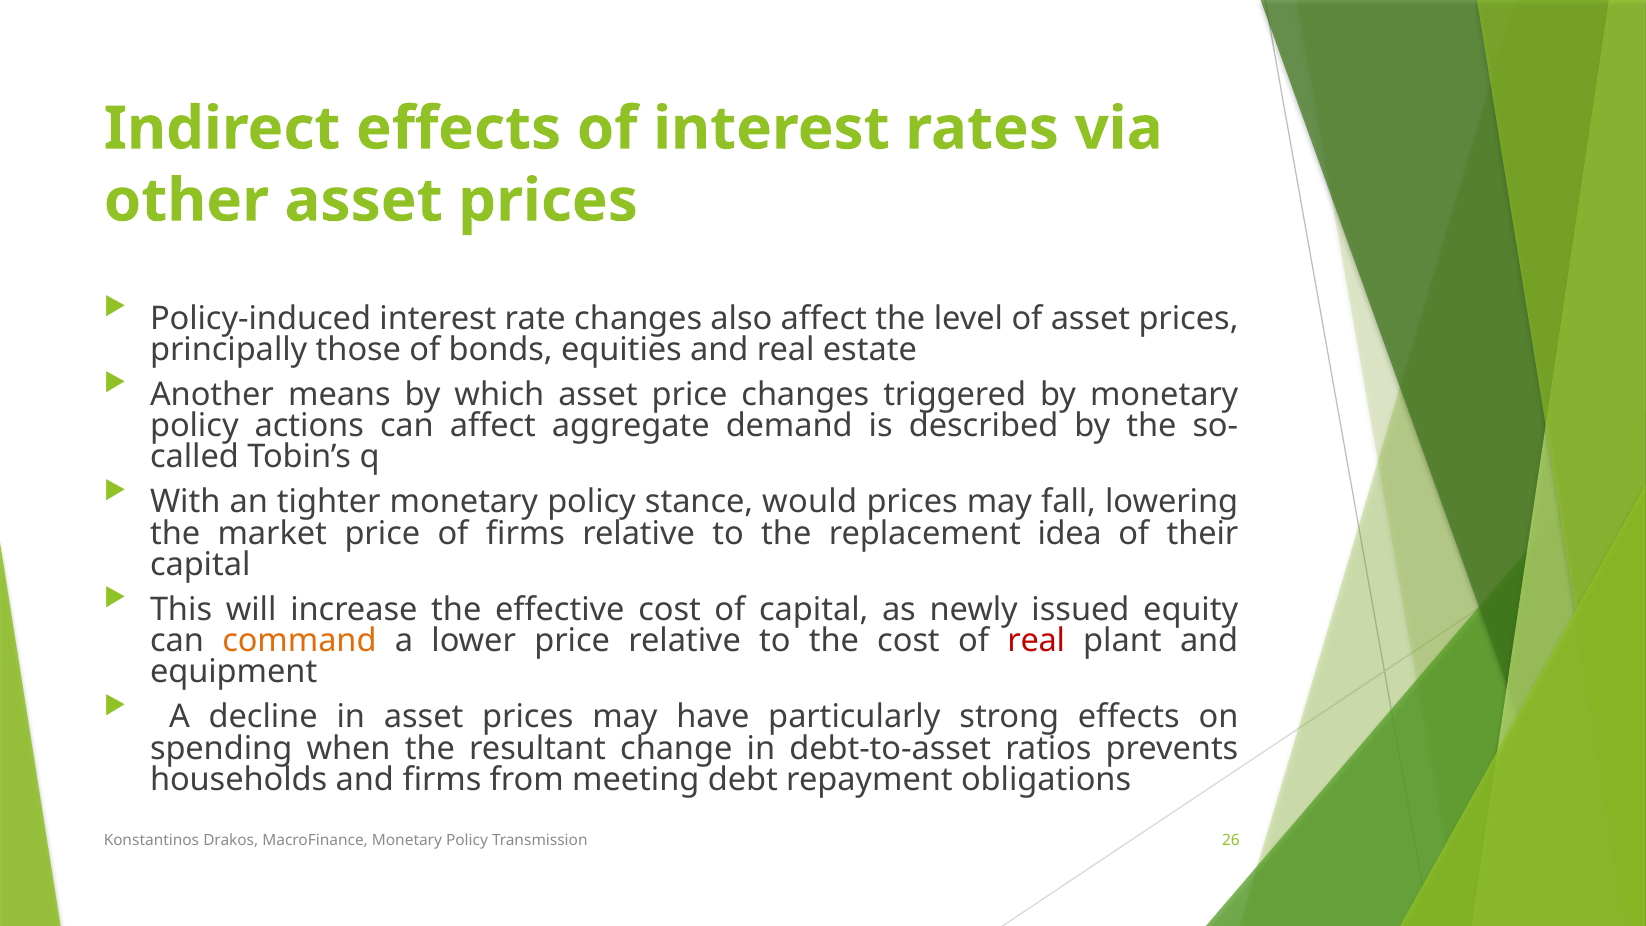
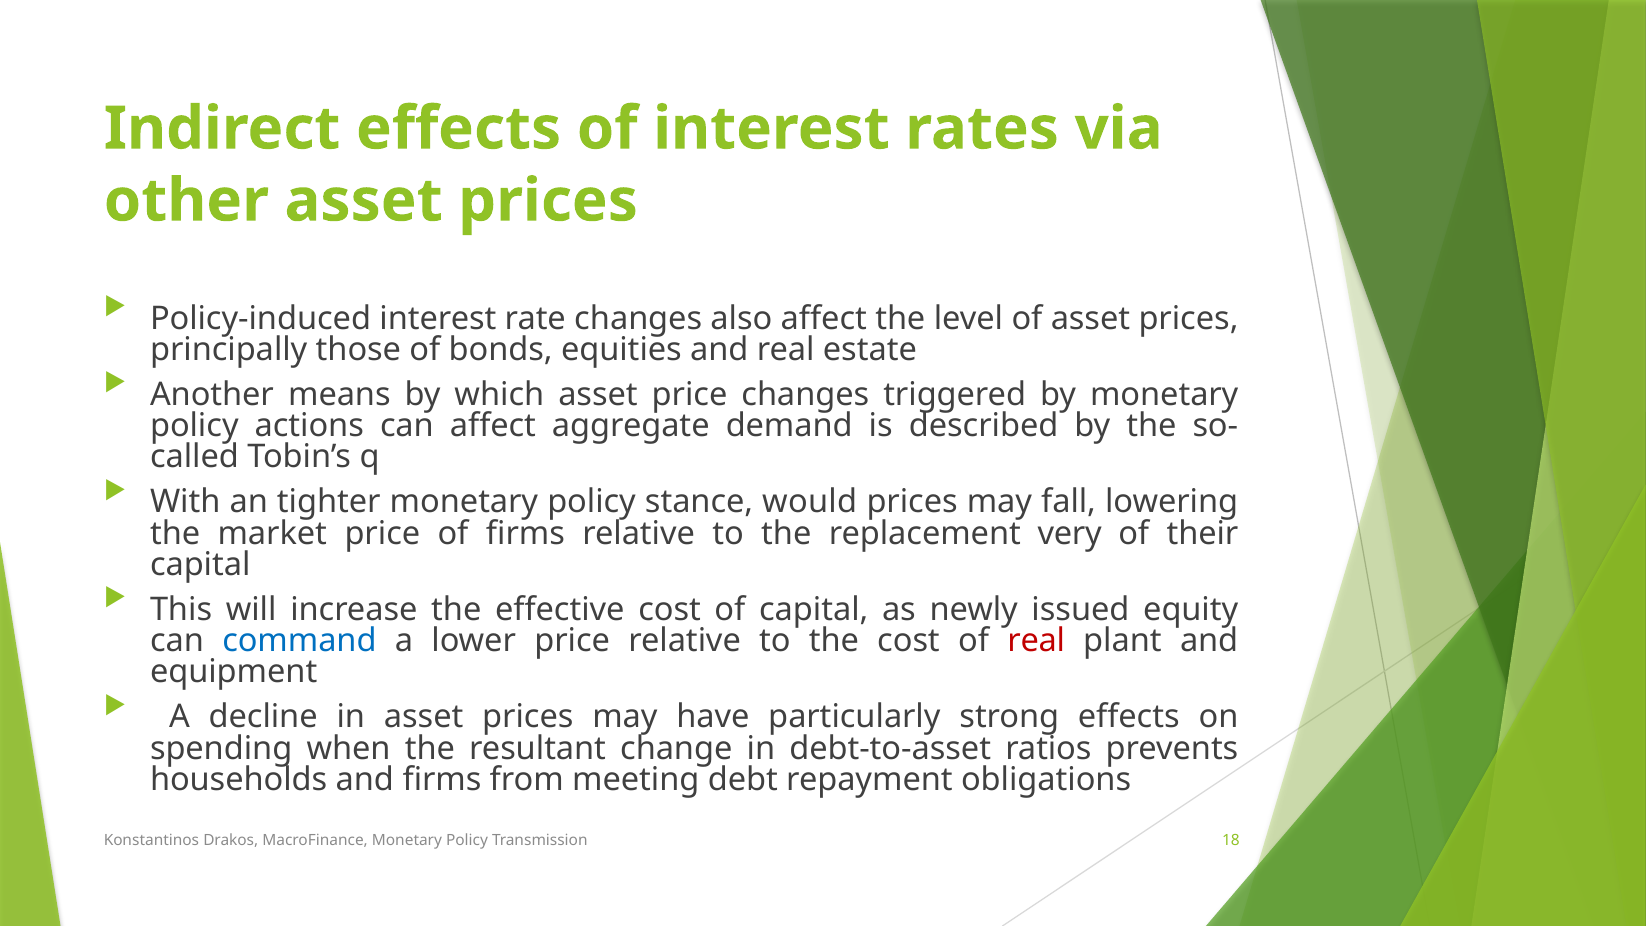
idea: idea -> very (1070, 533)
command colour: orange -> blue (299, 641)
26: 26 -> 18 (1231, 840)
